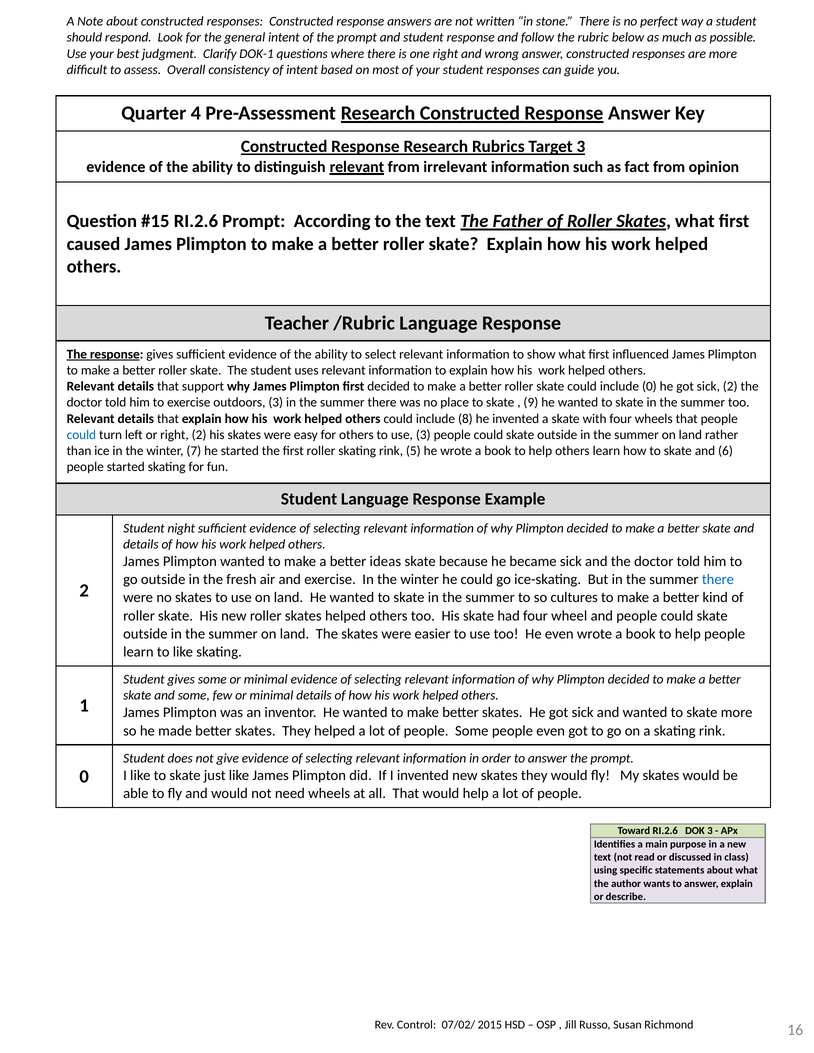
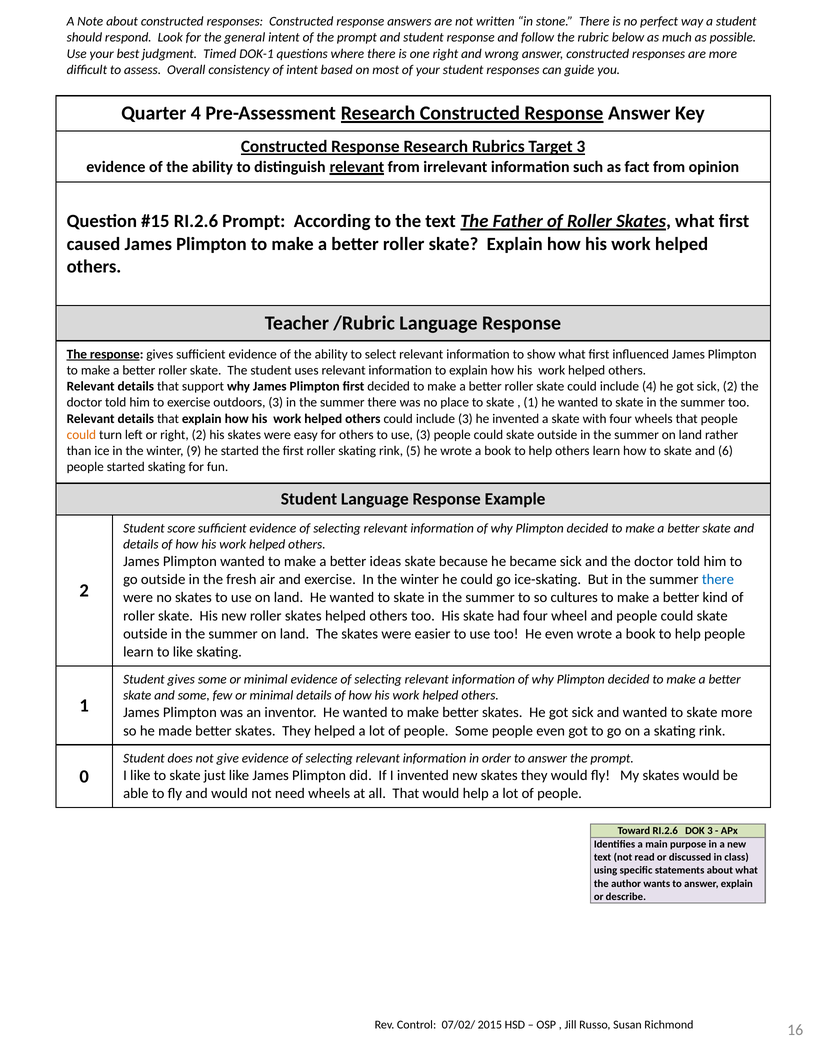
Clarify: Clarify -> Timed (220, 54)
include 0: 0 -> 4 (649, 387)
9: 9 -> 1 (531, 403)
include 8: 8 -> 3 (465, 419)
could colour: blue -> orange (81, 435)
7: 7 -> 9 (194, 451)
night: night -> score (181, 528)
